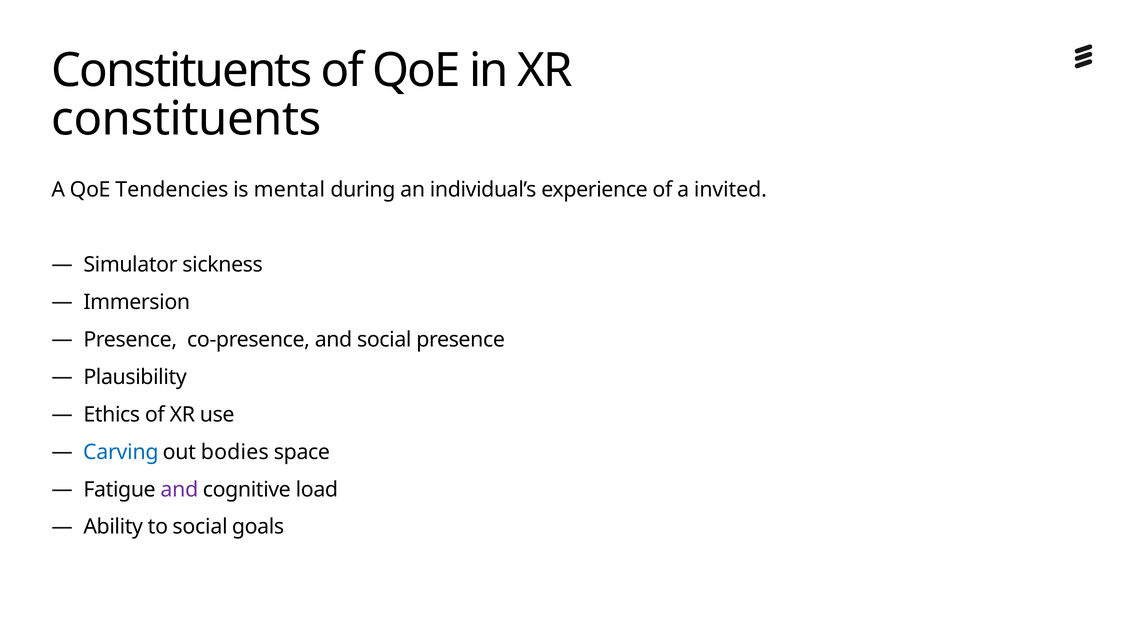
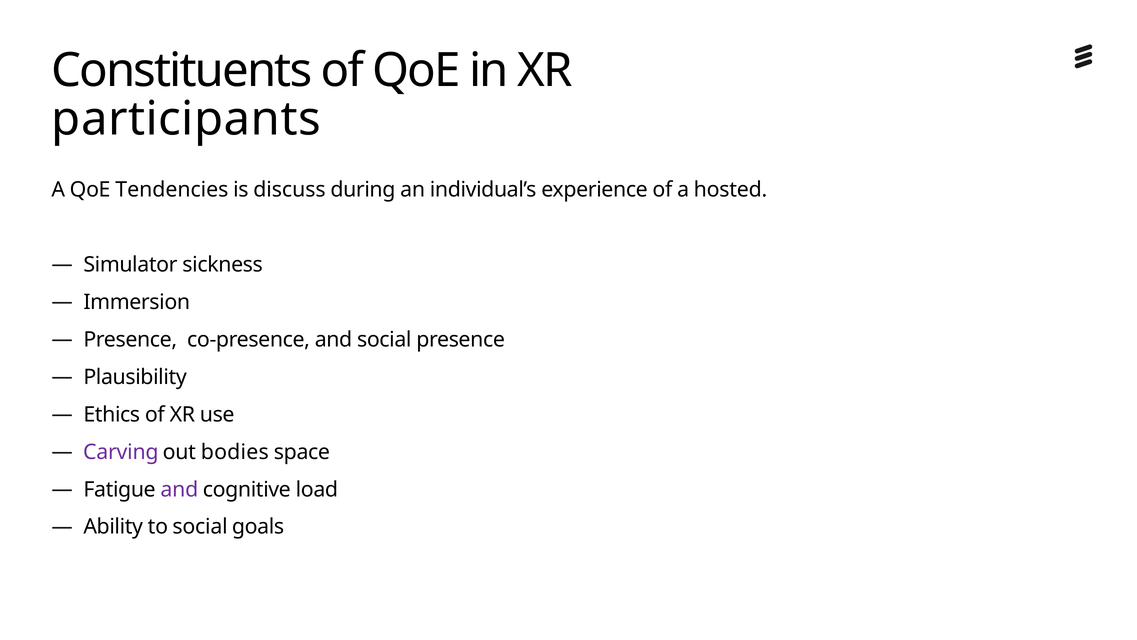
constituents: constituents -> participants (186, 119)
mental: mental -> discuss (289, 190)
invited: invited -> hosted (730, 190)
Carving colour: blue -> purple (121, 452)
